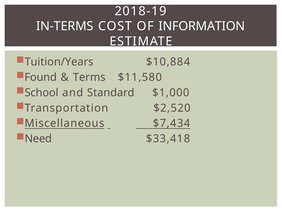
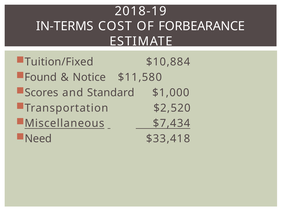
INFORMATION: INFORMATION -> FORBEARANCE (202, 26)
Tuition/Years: Tuition/Years -> Tuition/Fixed (59, 62)
Terms: Terms -> Notice (89, 77)
School: School -> Scores (42, 92)
